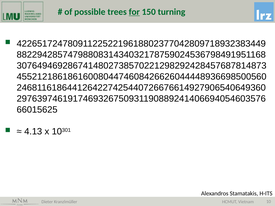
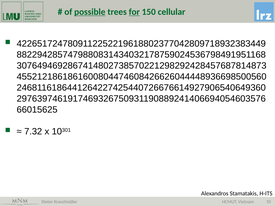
possible underline: none -> present (90, 12)
turning: turning -> cellular (172, 12)
4.13: 4.13 -> 7.32 (33, 132)
